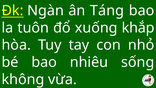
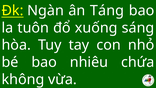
khắp: khắp -> sáng (138, 28)
sống: sống -> chứa (138, 62)
